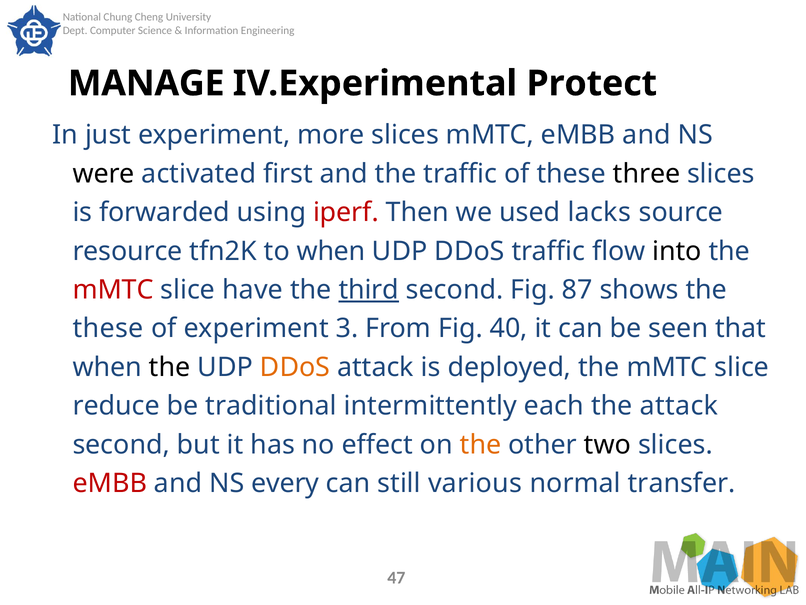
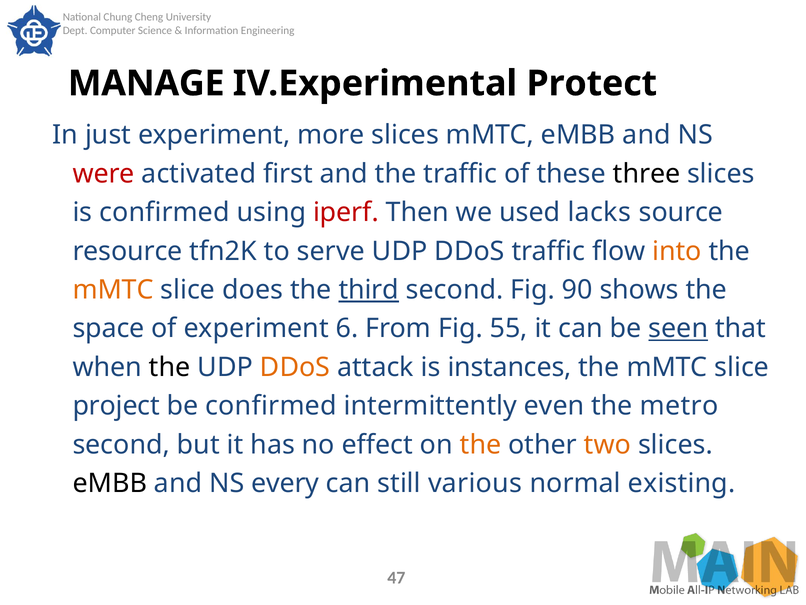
were colour: black -> red (104, 174)
is forwarded: forwarded -> confirmed (164, 212)
to when: when -> serve (331, 251)
into colour: black -> orange (677, 251)
mMTC colour: red -> orange (113, 290)
have: have -> does (253, 290)
87: 87 -> 90 (577, 290)
these: these -> space (108, 328)
3: 3 -> 6 (347, 328)
40: 40 -> 55 (509, 328)
seen underline: none -> present (678, 328)
deployed: deployed -> instances (509, 367)
reduce: reduce -> project (116, 406)
be traditional: traditional -> confirmed (271, 406)
each: each -> even (554, 406)
the attack: attack -> metro (679, 406)
two colour: black -> orange (608, 444)
eMBB colour: red -> black (110, 483)
transfer: transfer -> existing (682, 483)
